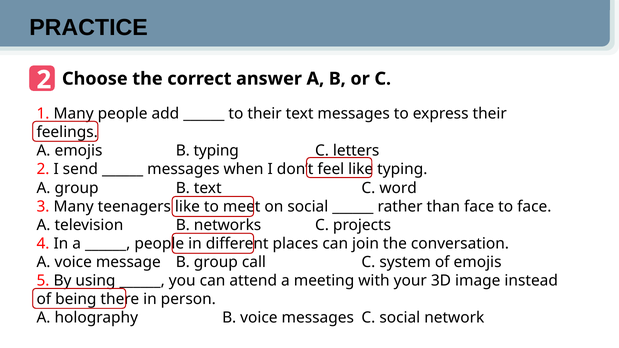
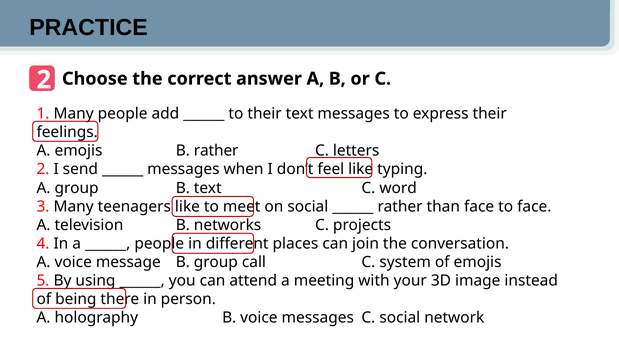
B typing: typing -> rather (216, 151)
